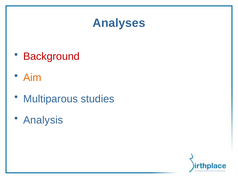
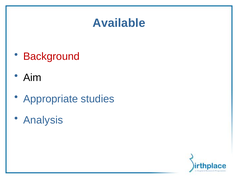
Analyses: Analyses -> Available (119, 23)
Aim colour: orange -> black (32, 77)
Multiparous: Multiparous -> Appropriate (51, 99)
